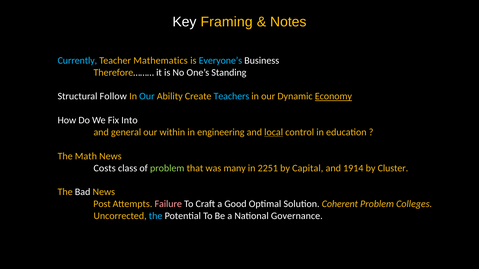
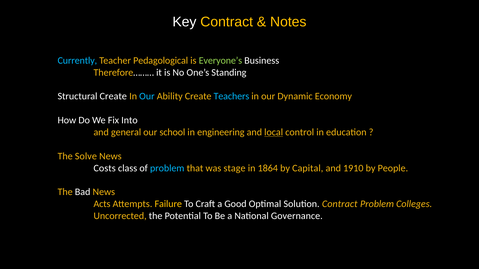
Key Framing: Framing -> Contract (227, 22)
Mathematics: Mathematics -> Pedagological (161, 61)
Everyone’s colour: light blue -> light green (220, 61)
Structural Follow: Follow -> Create (113, 96)
Economy underline: present -> none (333, 96)
within: within -> school (172, 132)
Math: Math -> Solve (86, 156)
problem colour: light green -> light blue (167, 168)
many: many -> stage (235, 168)
2251: 2251 -> 1864 (268, 168)
1914: 1914 -> 1910 (353, 168)
Cluster: Cluster -> People (393, 168)
Post: Post -> Acts (102, 204)
Failure colour: pink -> yellow (168, 204)
Solution Coherent: Coherent -> Contract (340, 204)
the colour: light blue -> white (156, 216)
